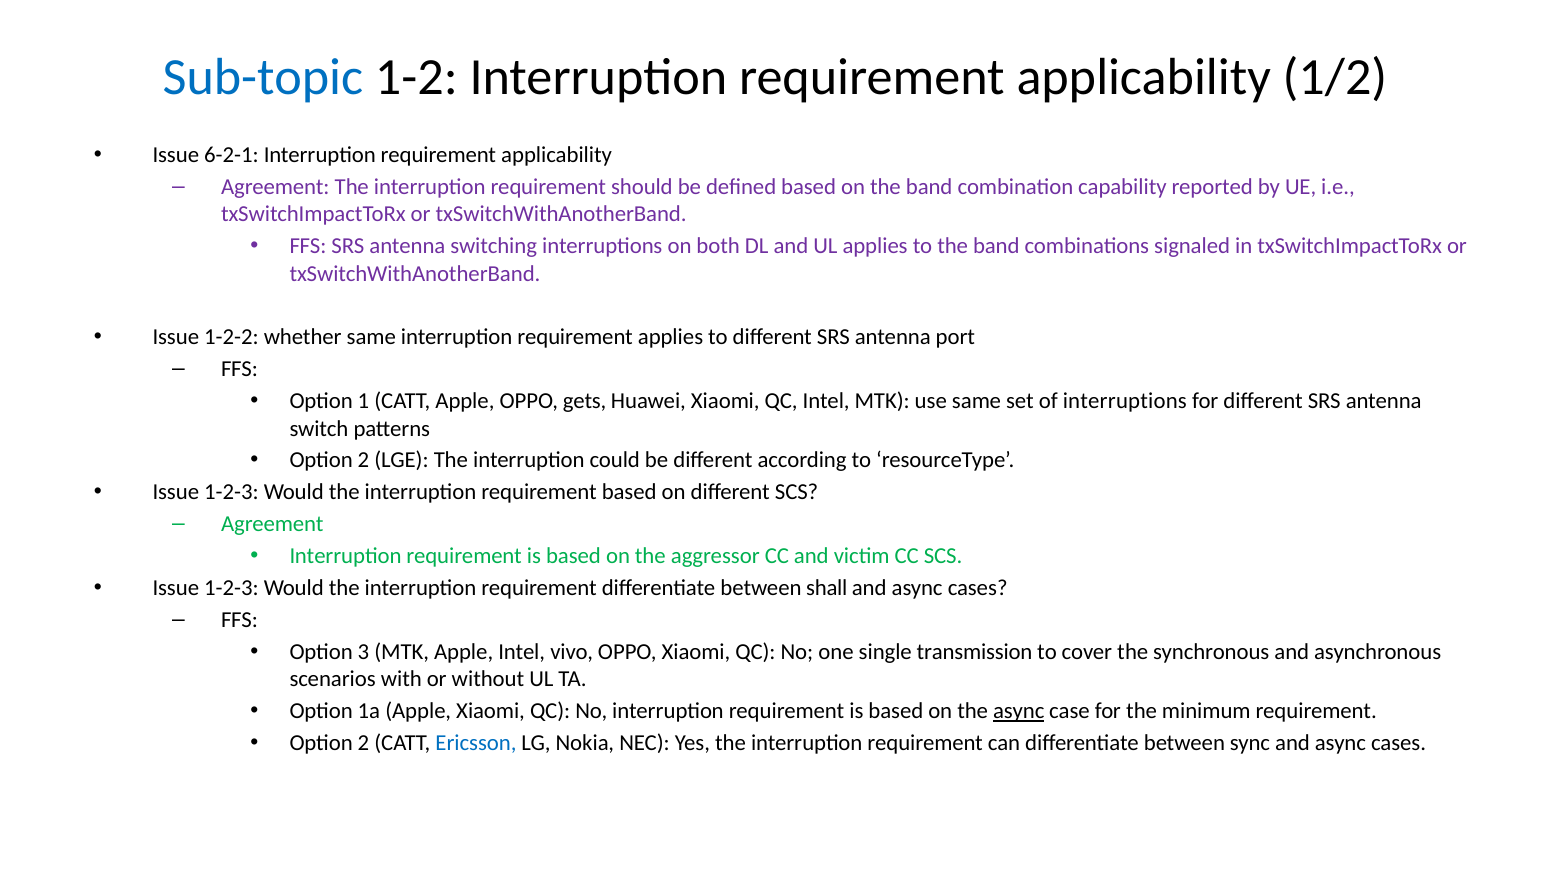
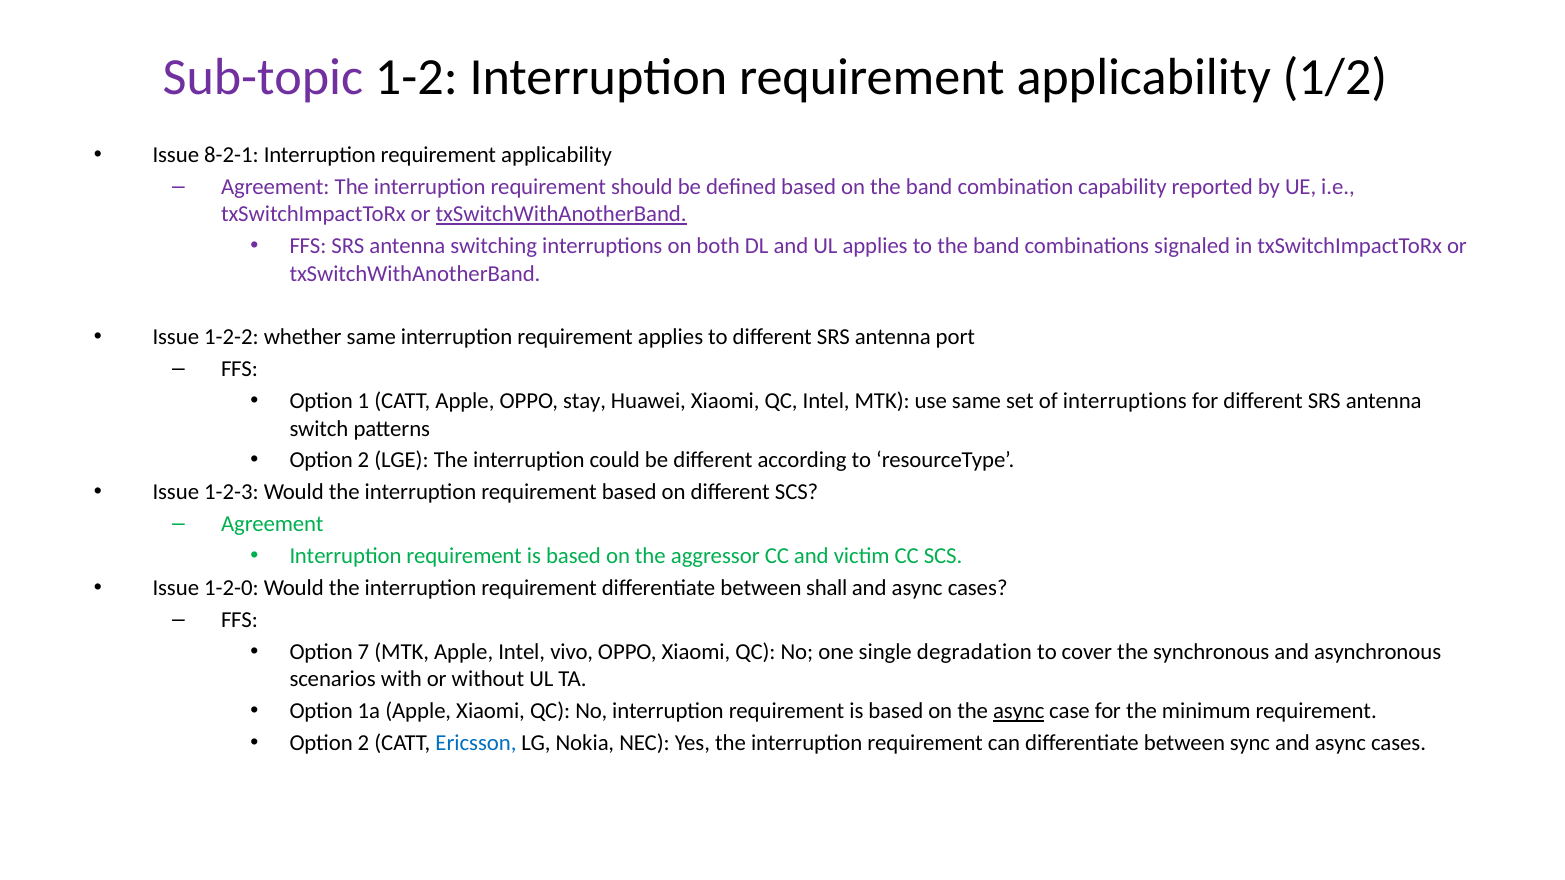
Sub-topic colour: blue -> purple (263, 77)
6-2-1: 6-2-1 -> 8-2-1 (231, 155)
txSwitchWithAnotherBand underline: none -> present (561, 214)
gets: gets -> stay (585, 401)
1-2-3: 1-2-3 -> 1-2-0 (231, 588)
3: 3 -> 7 (364, 652)
transmission: transmission -> degradation (974, 652)
